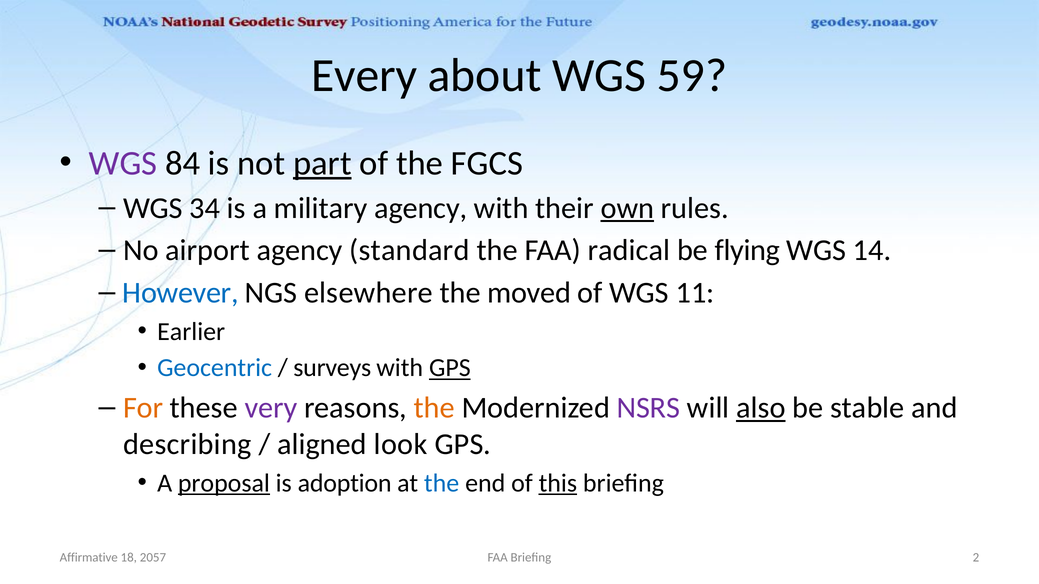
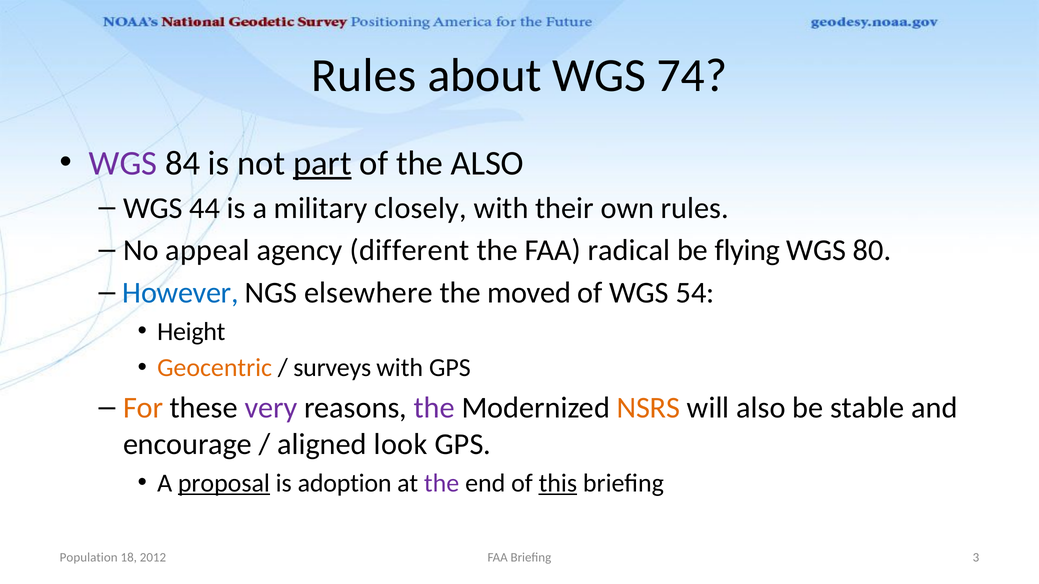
Every: Every -> Rules (364, 75)
59: 59 -> 74 (692, 75)
the FGCS: FGCS -> ALSO (487, 163)
34: 34 -> 44 (205, 208)
military agency: agency -> closely (421, 208)
own underline: present -> none (627, 208)
airport: airport -> appeal (207, 251)
standard: standard -> different (410, 251)
14: 14 -> 80 (872, 251)
11: 11 -> 54 (695, 293)
Earlier: Earlier -> Height (191, 332)
Geocentric colour: blue -> orange (215, 368)
GPS underline: present -> none (450, 368)
the colour: orange -> purple (434, 408)
NSRS colour: purple -> orange (648, 408)
also underline: present -> none (761, 408)
describing: describing -> encourage (188, 445)
the colour: blue -> purple (442, 483)
Affirmative: Affirmative -> Population (89, 558)
2057: 2057 -> 2012 (153, 558)
2: 2 -> 3 (976, 558)
